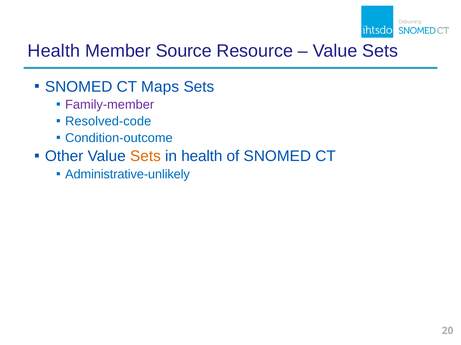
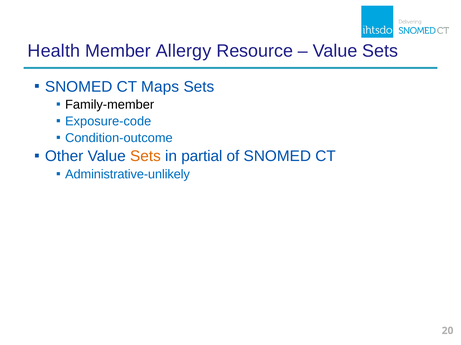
Source: Source -> Allergy (184, 51)
Family-member colour: purple -> black (110, 105)
Resolved-code: Resolved-code -> Exposure-code (108, 122)
in health: health -> partial (202, 157)
